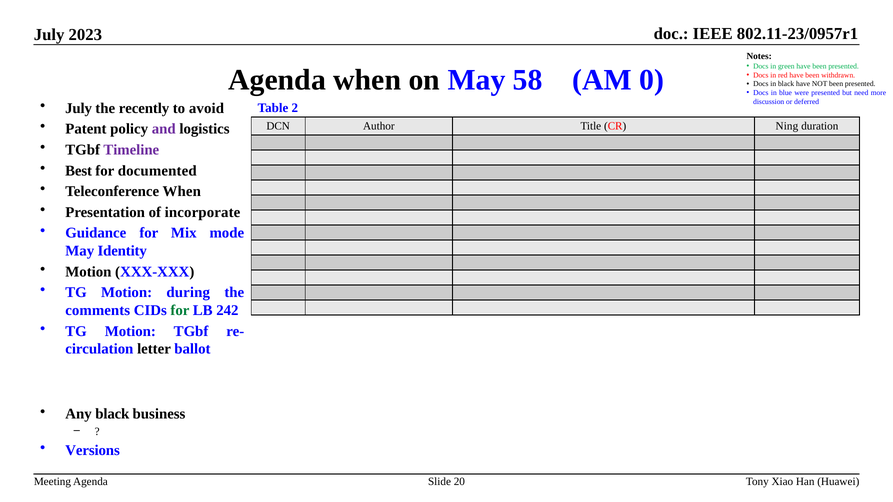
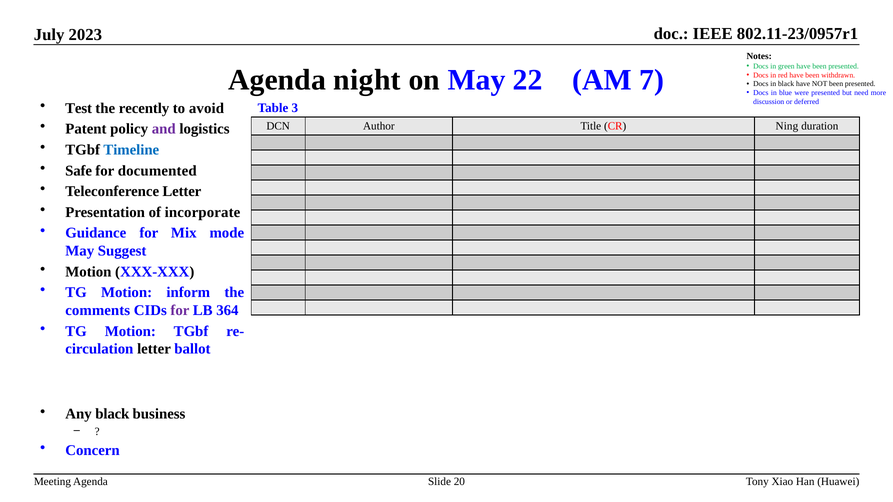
Agenda when: when -> night (367, 80)
58: 58 -> 22 (528, 80)
0: 0 -> 7 (652, 80)
July: July -> Test (79, 108)
2: 2 -> 3 (295, 108)
Timeline colour: purple -> blue (131, 150)
Best: Best -> Safe (79, 171)
Teleconference When: When -> Letter (182, 192)
Identity: Identity -> Suggest (122, 251)
during: during -> inform (188, 293)
for colour: green -> purple (180, 311)
242: 242 -> 364 (227, 311)
Versions: Versions -> Concern (93, 451)
